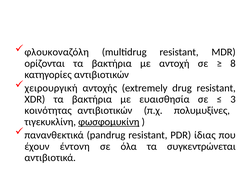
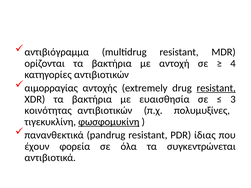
φλουκοναζόλη: φλουκοναζόλη -> αντιβιόγραμμα (57, 52)
8: 8 -> 4 (233, 63)
χειρουργική: χειρουργική -> αιμορραγίας (51, 88)
resistant underline: none -> present (216, 88)
έντονη: έντονη -> φορεία (75, 147)
